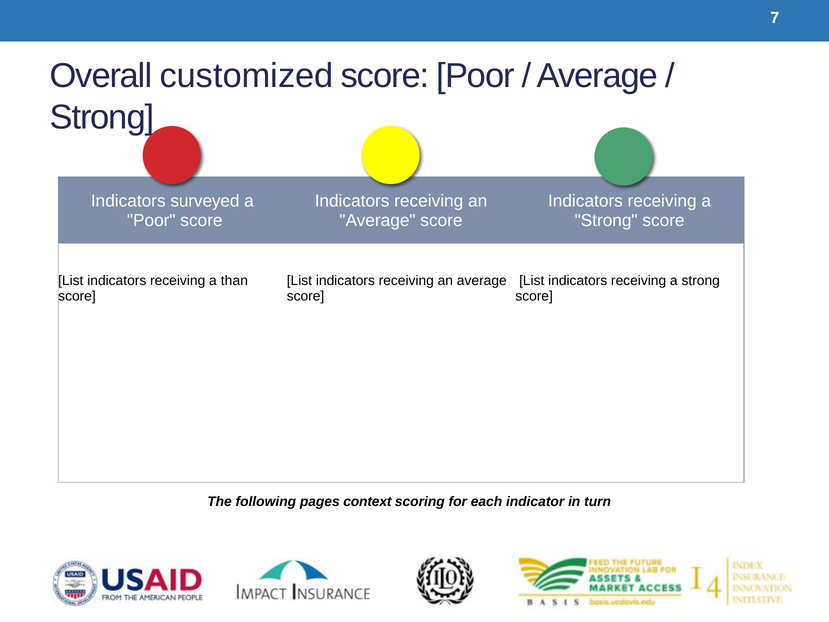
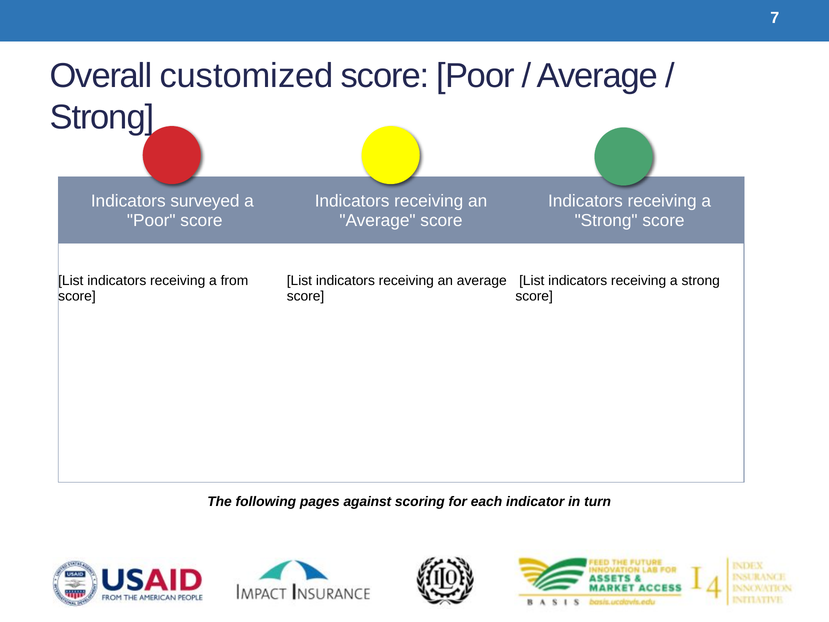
than: than -> from (234, 280)
context: context -> against (367, 501)
